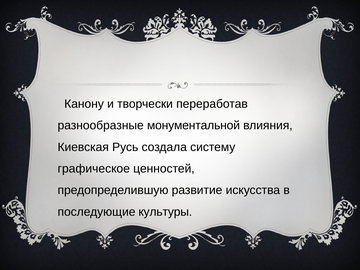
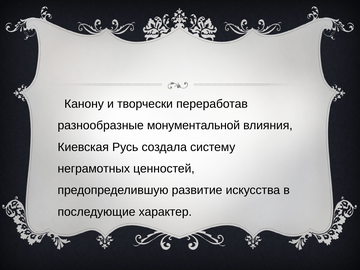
графическое: графическое -> неграмотных (94, 169)
культуры: культуры -> характер (165, 212)
